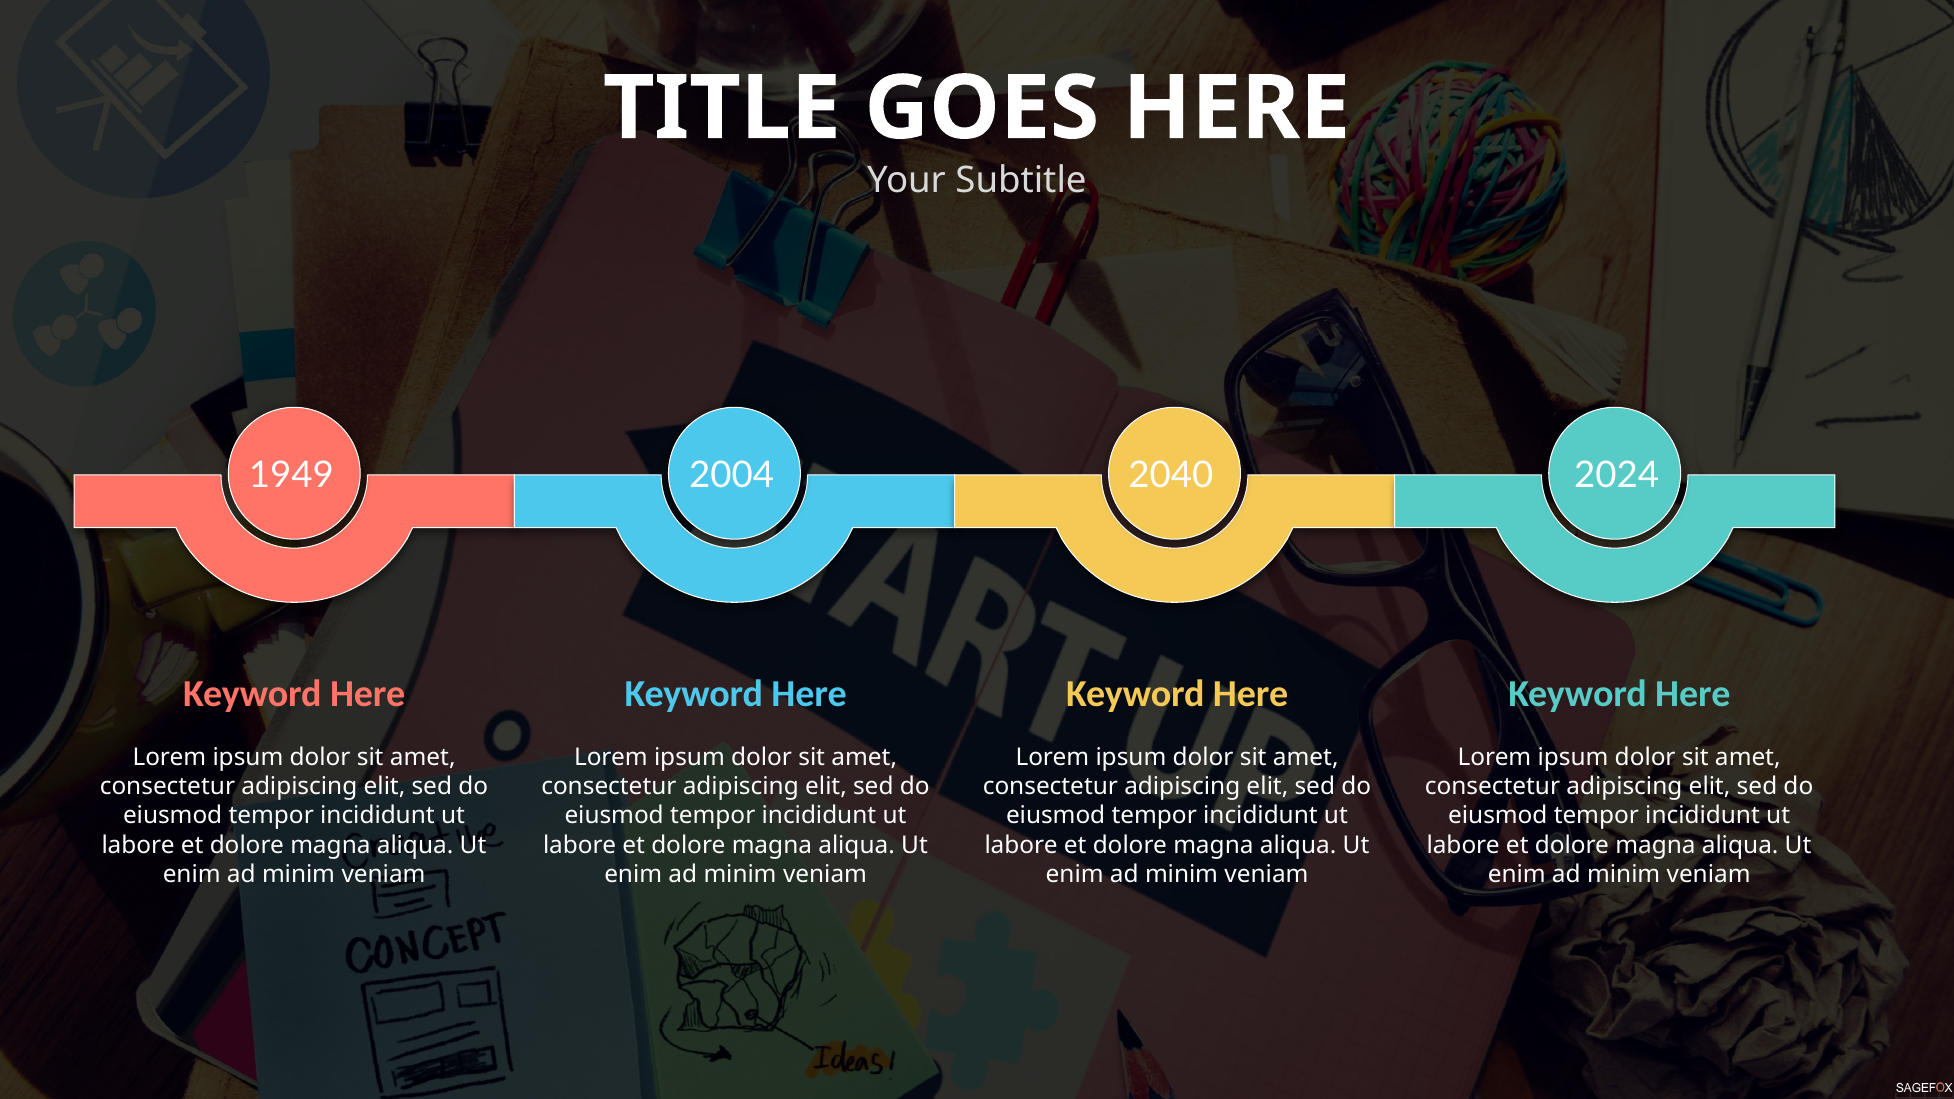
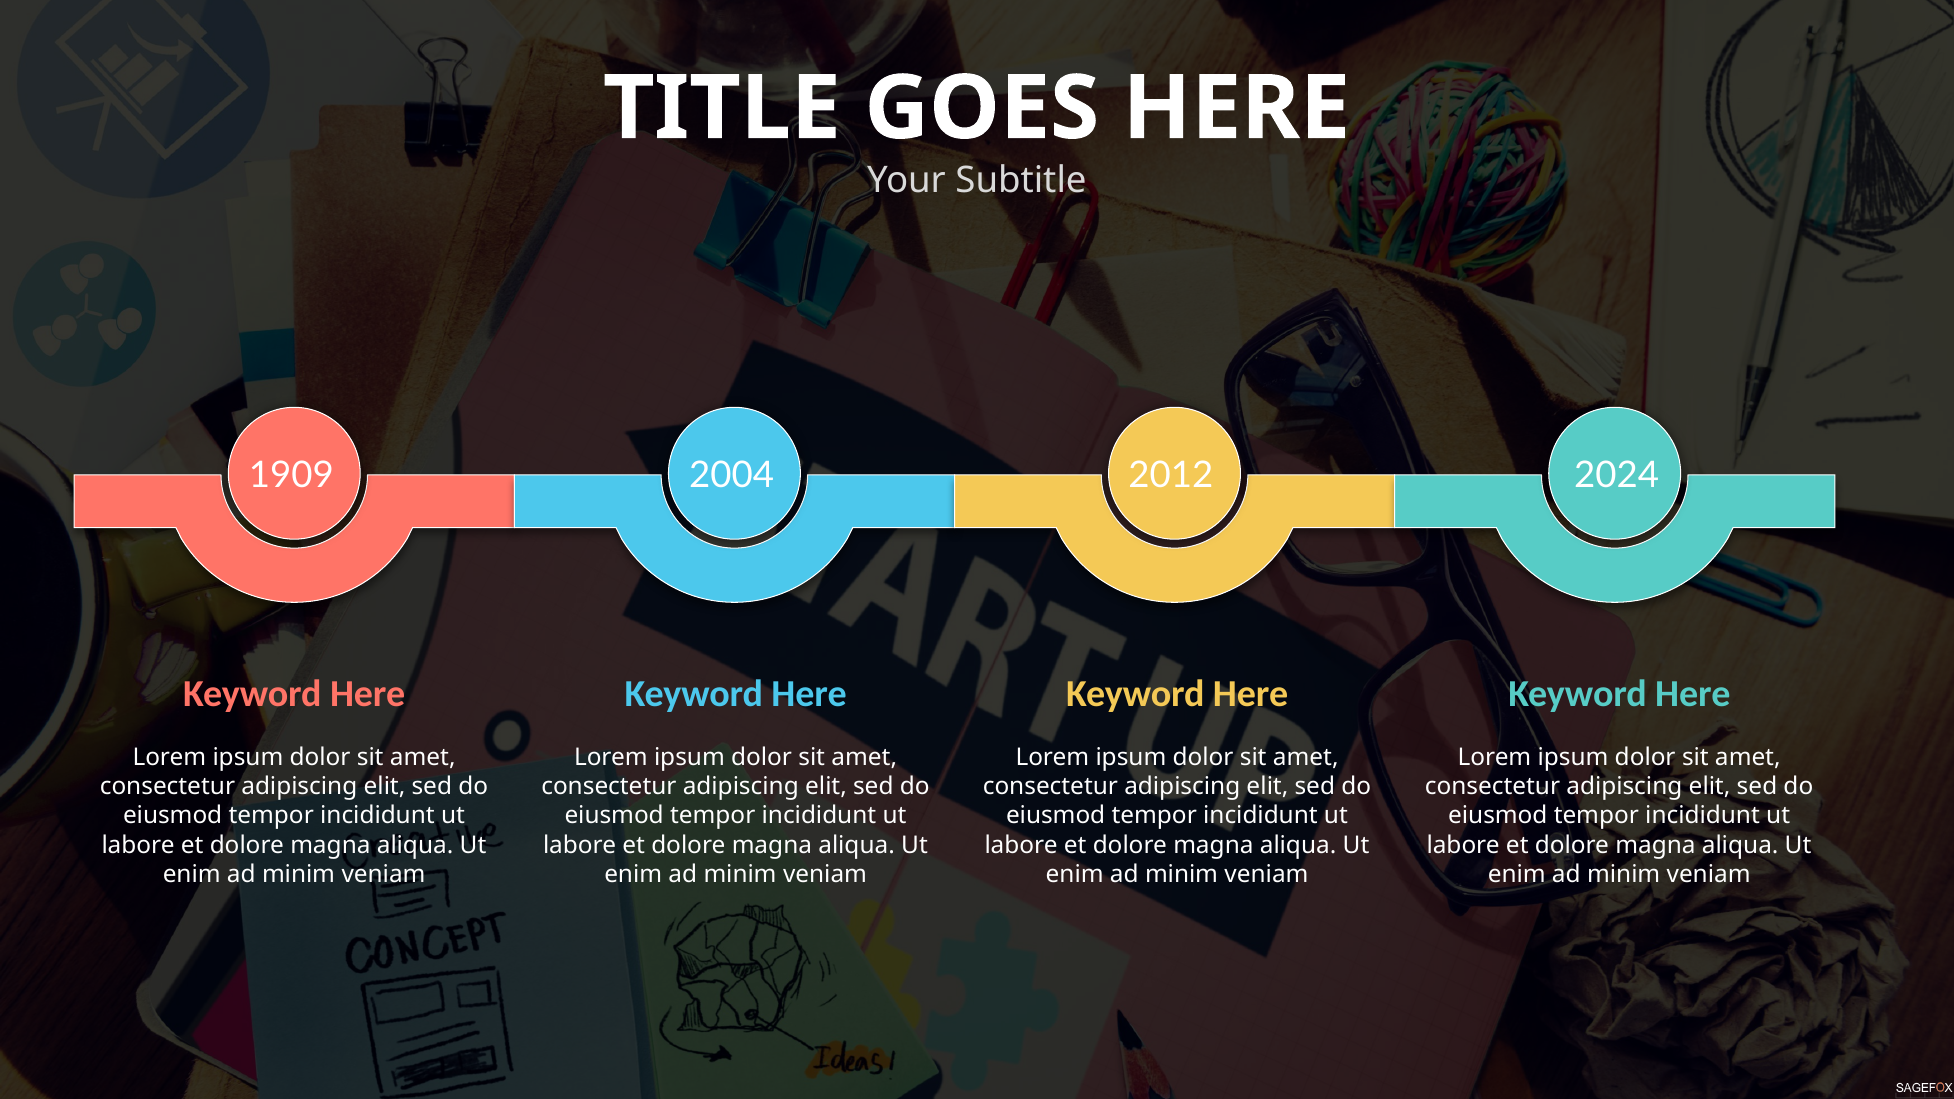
1949: 1949 -> 1909 (291, 475)
2040: 2040 -> 2012 (1171, 475)
